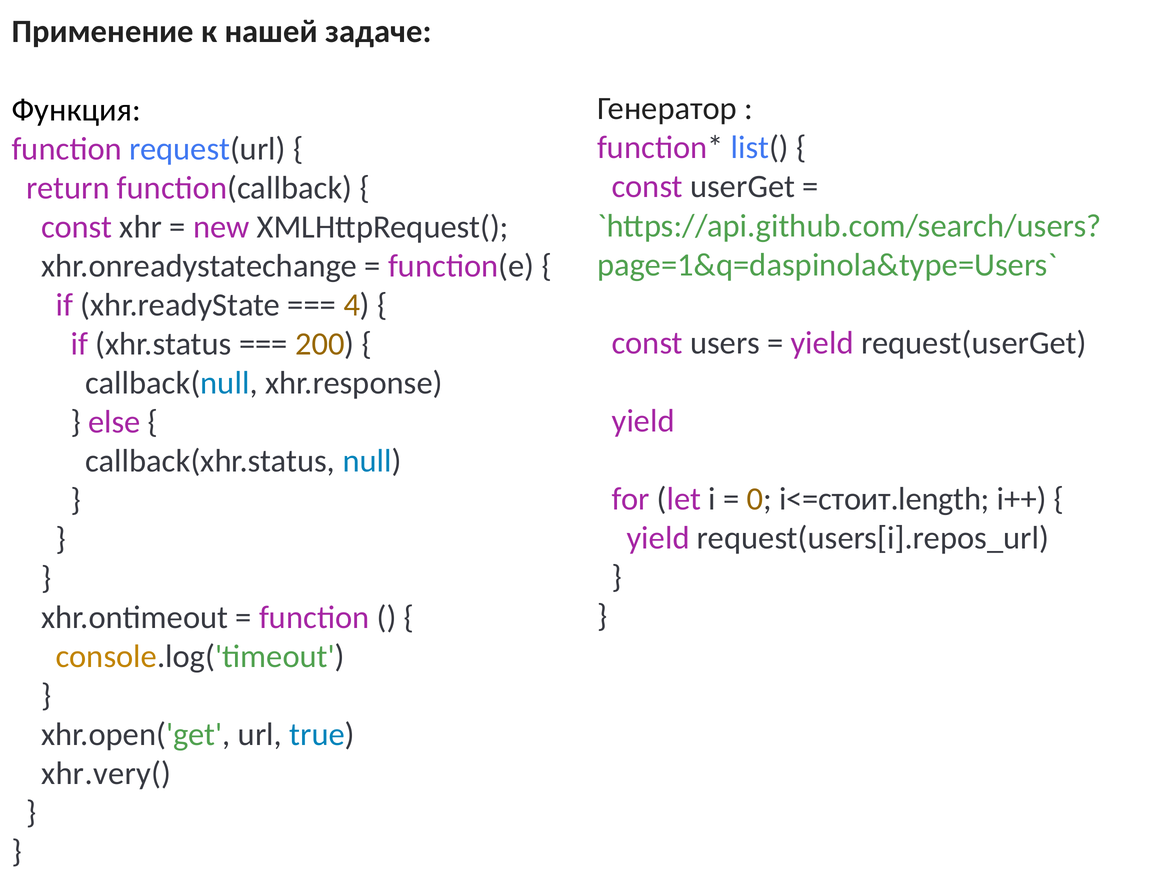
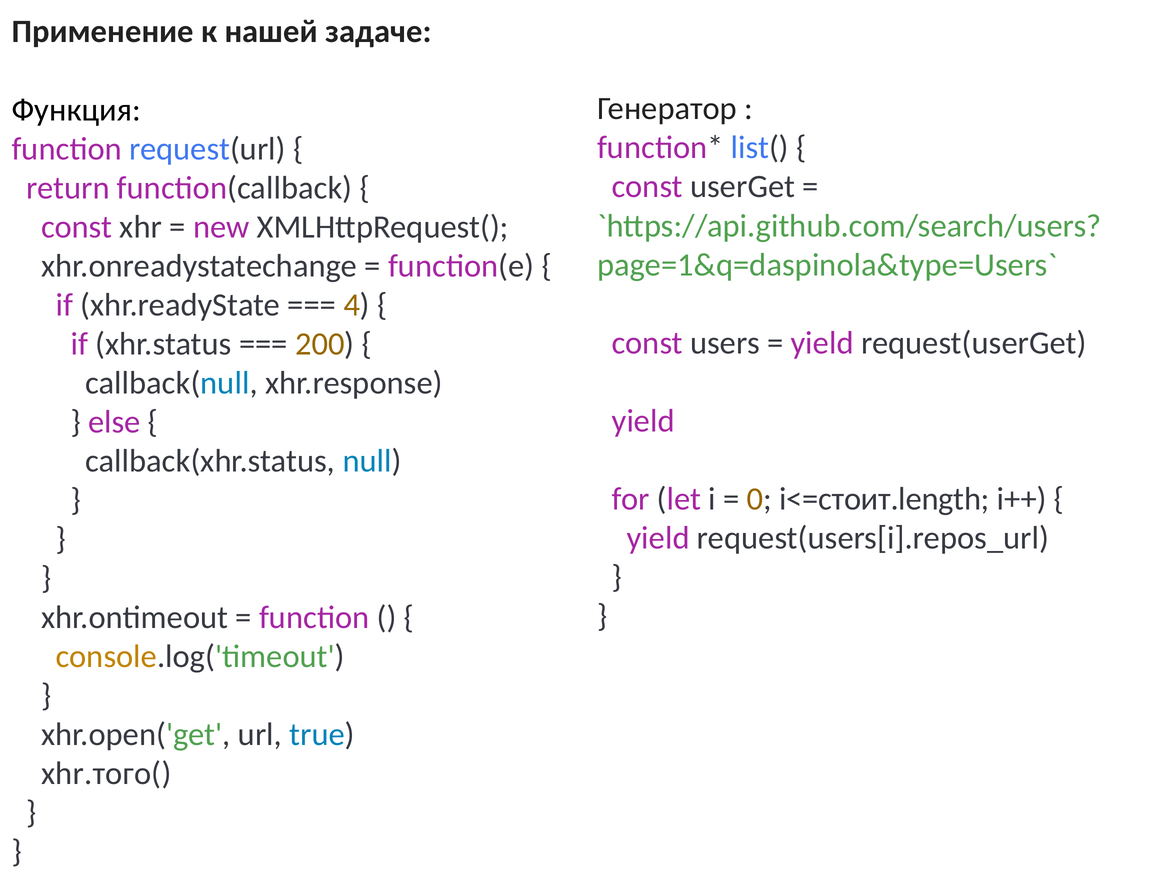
xhr.very(: xhr.very( -> xhr.того( (106, 774)
